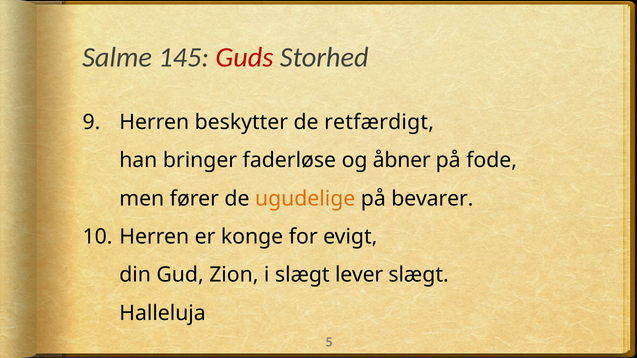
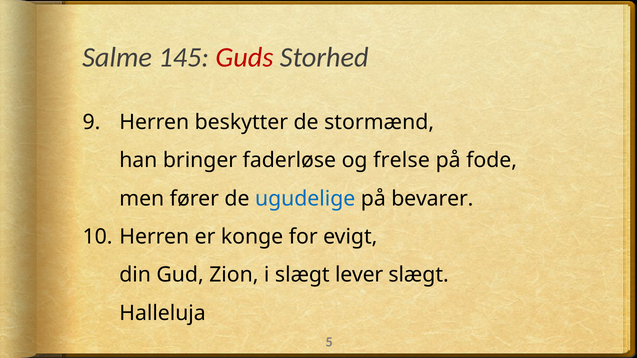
retfærdigt: retfærdigt -> stormænd (379, 122)
åbner: åbner -> frelse (402, 161)
ugudelige colour: orange -> blue (305, 199)
